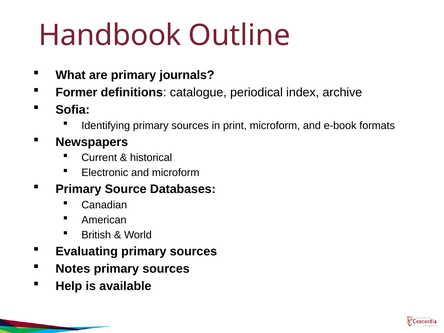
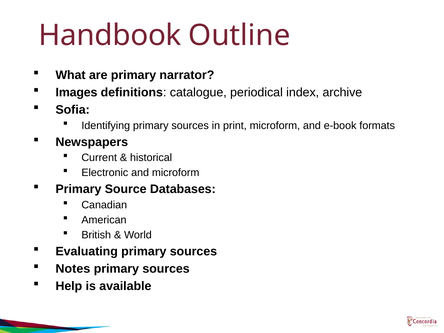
journals: journals -> narrator (187, 75)
Former: Former -> Images (76, 92)
